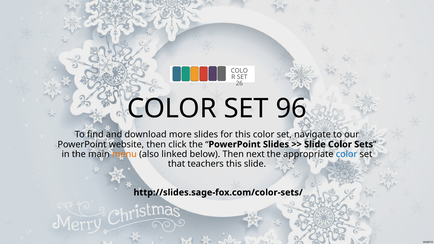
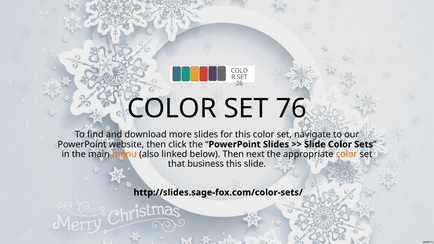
96: 96 -> 76 (291, 108)
color colour: blue -> orange (347, 154)
teachers: teachers -> business (206, 164)
